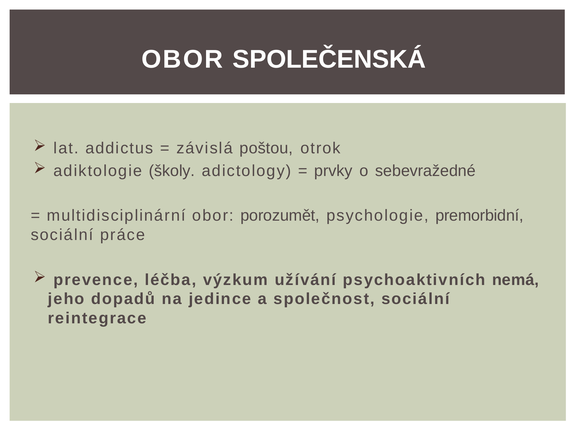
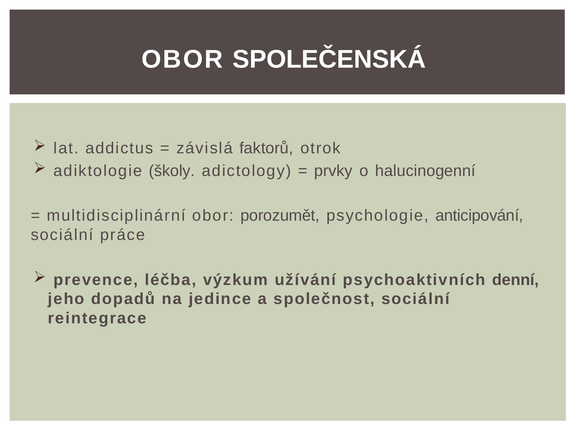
poštou: poštou -> faktorů (266, 148)
sebevražedné: sebevražedné -> halucinogenní (425, 171)
premorbidní: premorbidní -> anticipování (479, 216)
nemá: nemá -> denní (516, 280)
